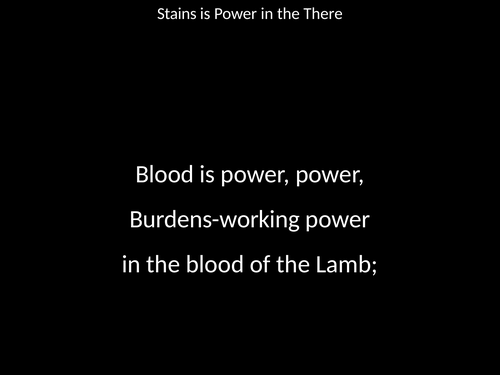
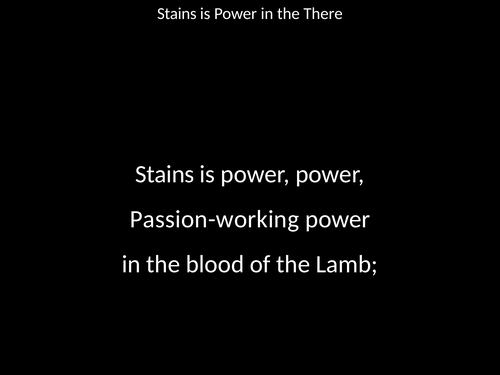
Blood: Blood -> Stains (165, 174)
Burdens-working: Burdens-working -> Passion-working (214, 219)
